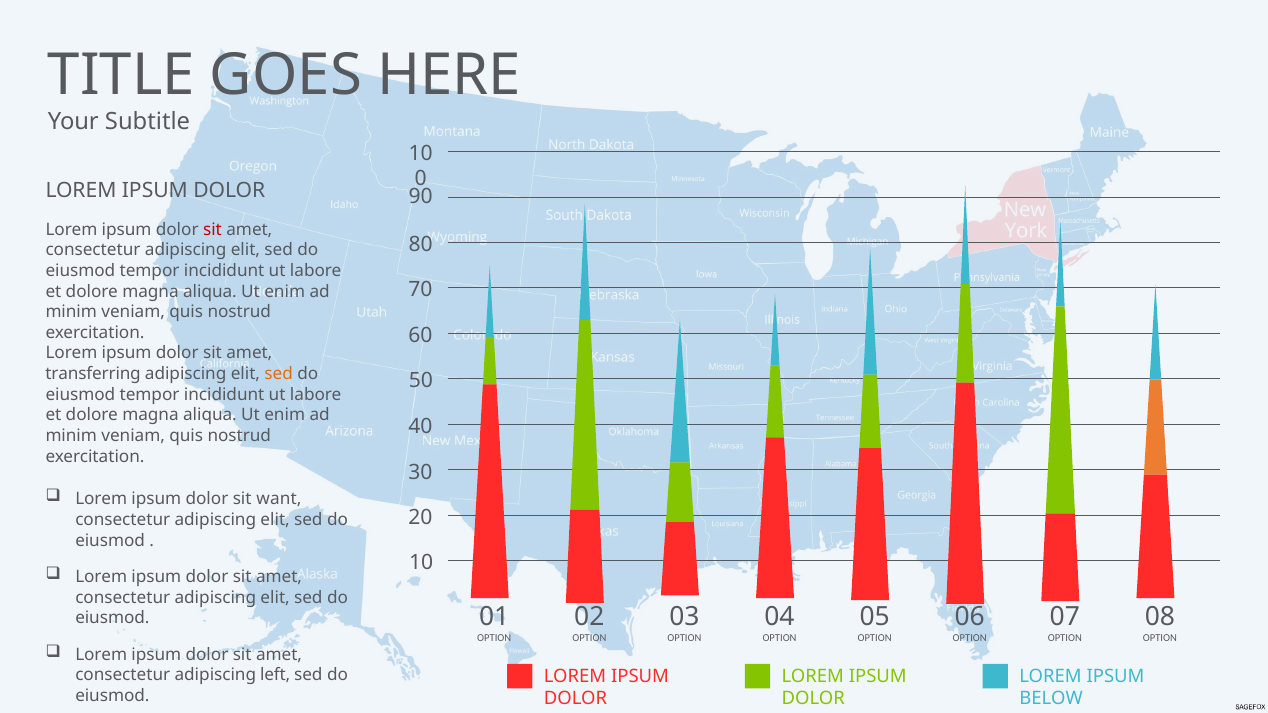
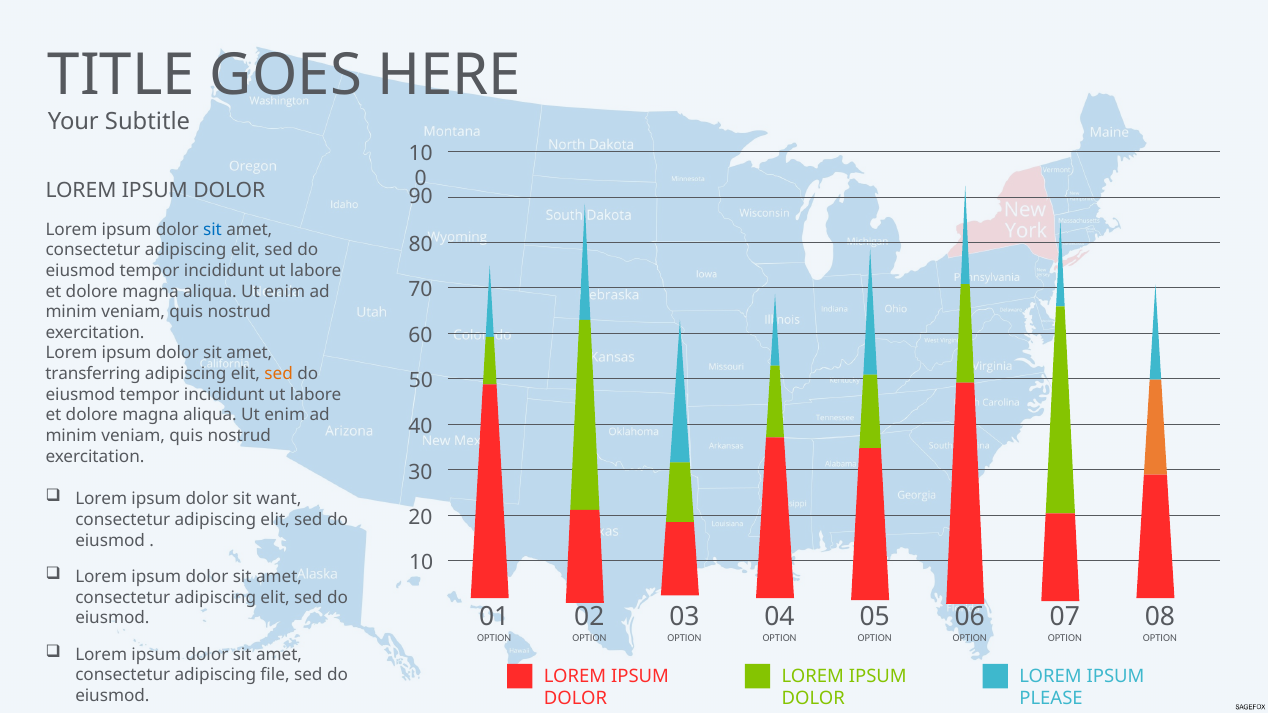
sit colour: red -> blue (212, 230)
left: left -> file (275, 675)
BELOW: BELOW -> PLEASE (1051, 698)
